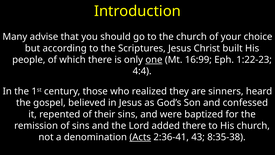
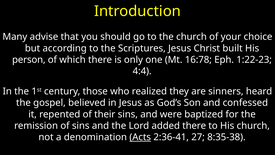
people: people -> person (29, 60)
one underline: present -> none (154, 60)
16:99: 16:99 -> 16:78 (198, 60)
43: 43 -> 27 (198, 137)
